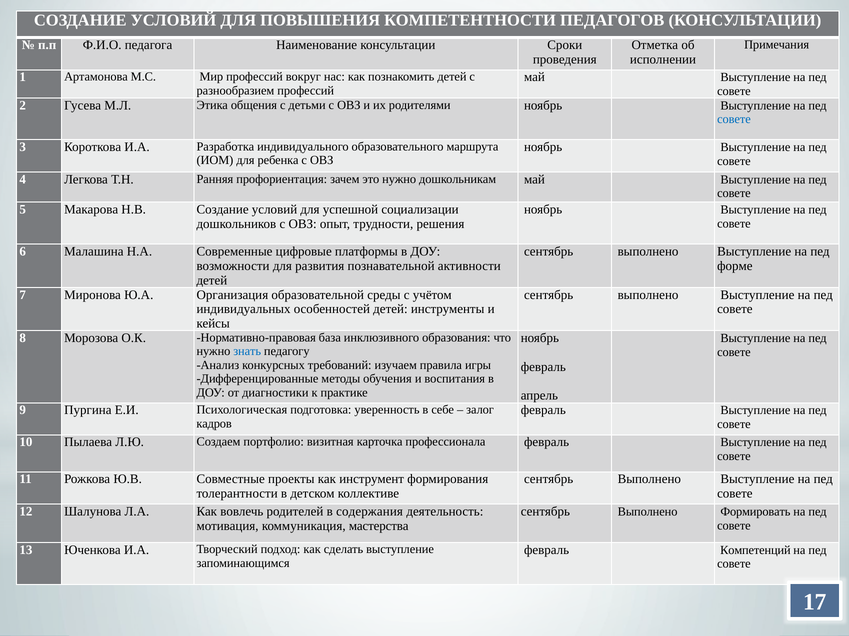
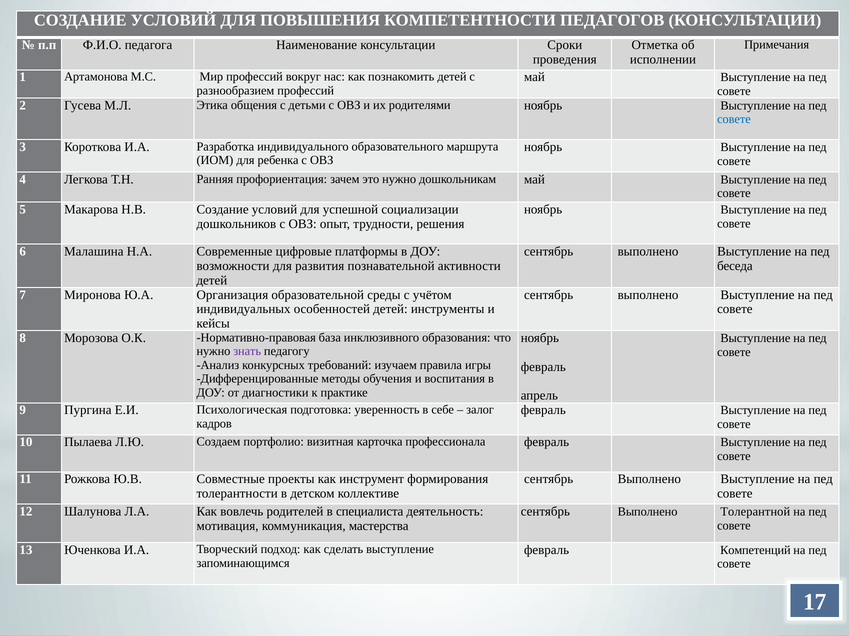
форме: форме -> беседа (735, 266)
знать colour: blue -> purple (247, 352)
содержания: содержания -> специалиста (370, 512)
Формировать: Формировать -> Толерантной (755, 512)
